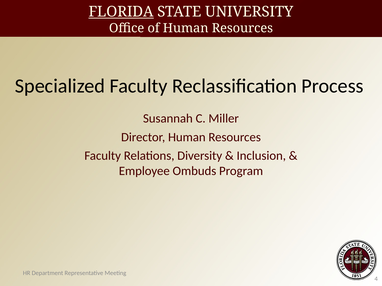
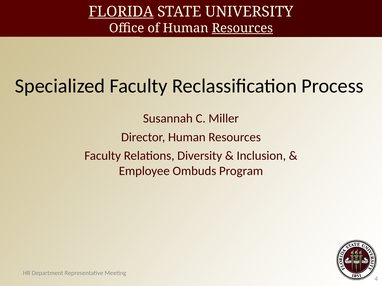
Resources underline: none -> present (242, 28)
